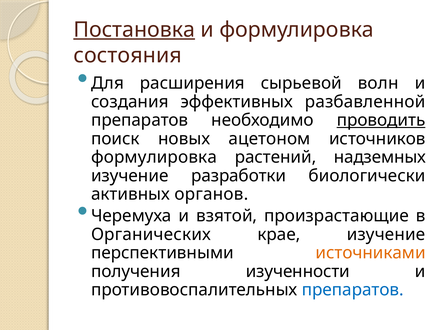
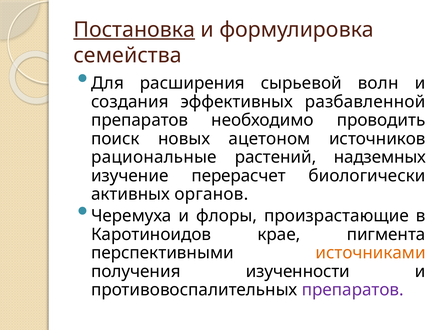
состояния: состояния -> семейства (128, 55)
проводить underline: present -> none (381, 120)
формулировка: формулировка -> рациональные (154, 157)
разработки: разработки -> перерасчет (239, 176)
взятой: взятой -> флоры (227, 216)
Органических: Органических -> Каротиноидов (151, 234)
крае изучение: изучение -> пигмента (386, 234)
препаратов colour: blue -> purple (353, 290)
